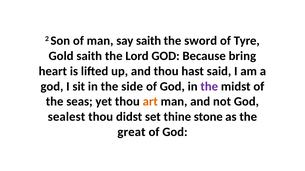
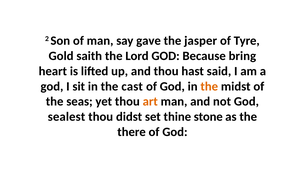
say saith: saith -> gave (149, 41)
sword: sword -> jasper (201, 41)
side: side -> cast (132, 87)
the colour: purple -> orange (209, 87)
great: great -> there (132, 132)
